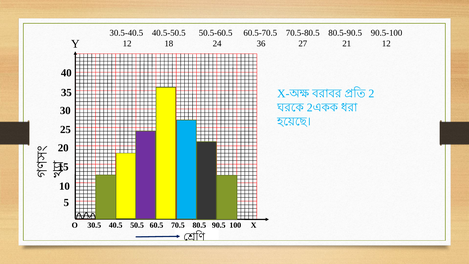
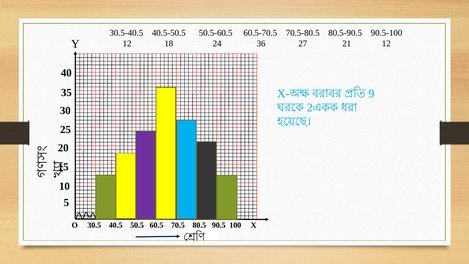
2: 2 -> 9 (371, 94)
